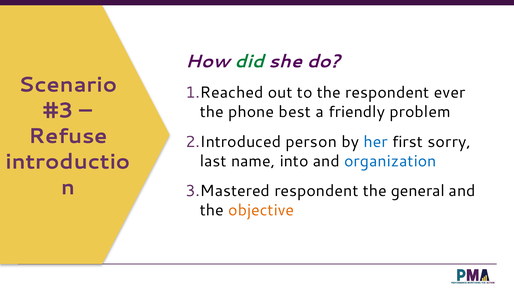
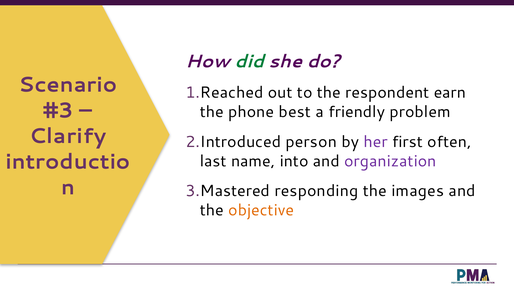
ever: ever -> earn (450, 93)
Refuse: Refuse -> Clarify (68, 136)
her colour: blue -> purple (376, 142)
sorry: sorry -> often (449, 142)
organization colour: blue -> purple (390, 161)
respondent: respondent -> responding (316, 191)
general: general -> images (418, 191)
